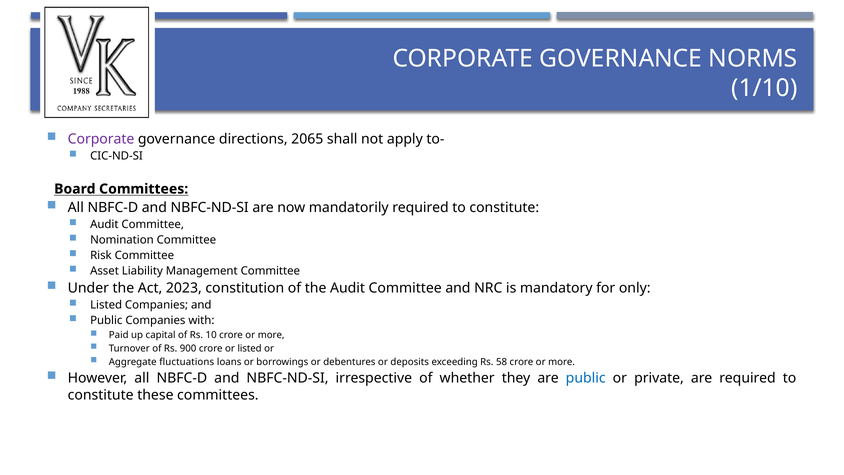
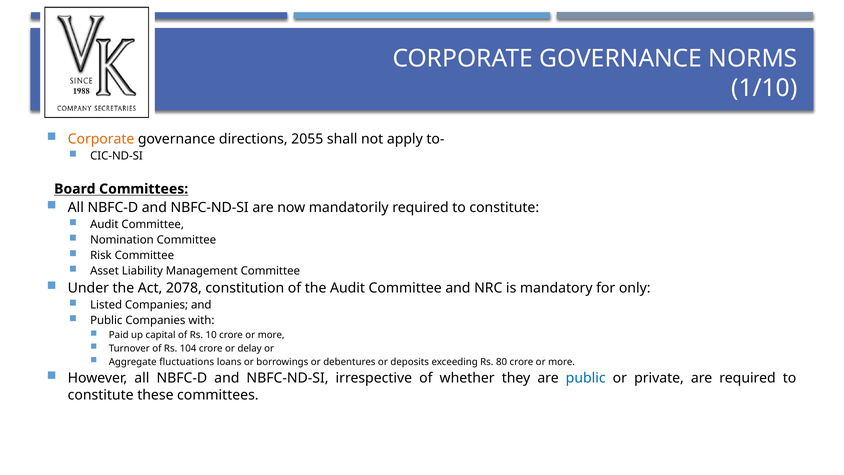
Corporate colour: purple -> orange (101, 139)
2065: 2065 -> 2055 (307, 139)
2023: 2023 -> 2078 (184, 288)
900: 900 -> 104 (188, 348)
or listed: listed -> delay (250, 348)
58: 58 -> 80 (502, 362)
